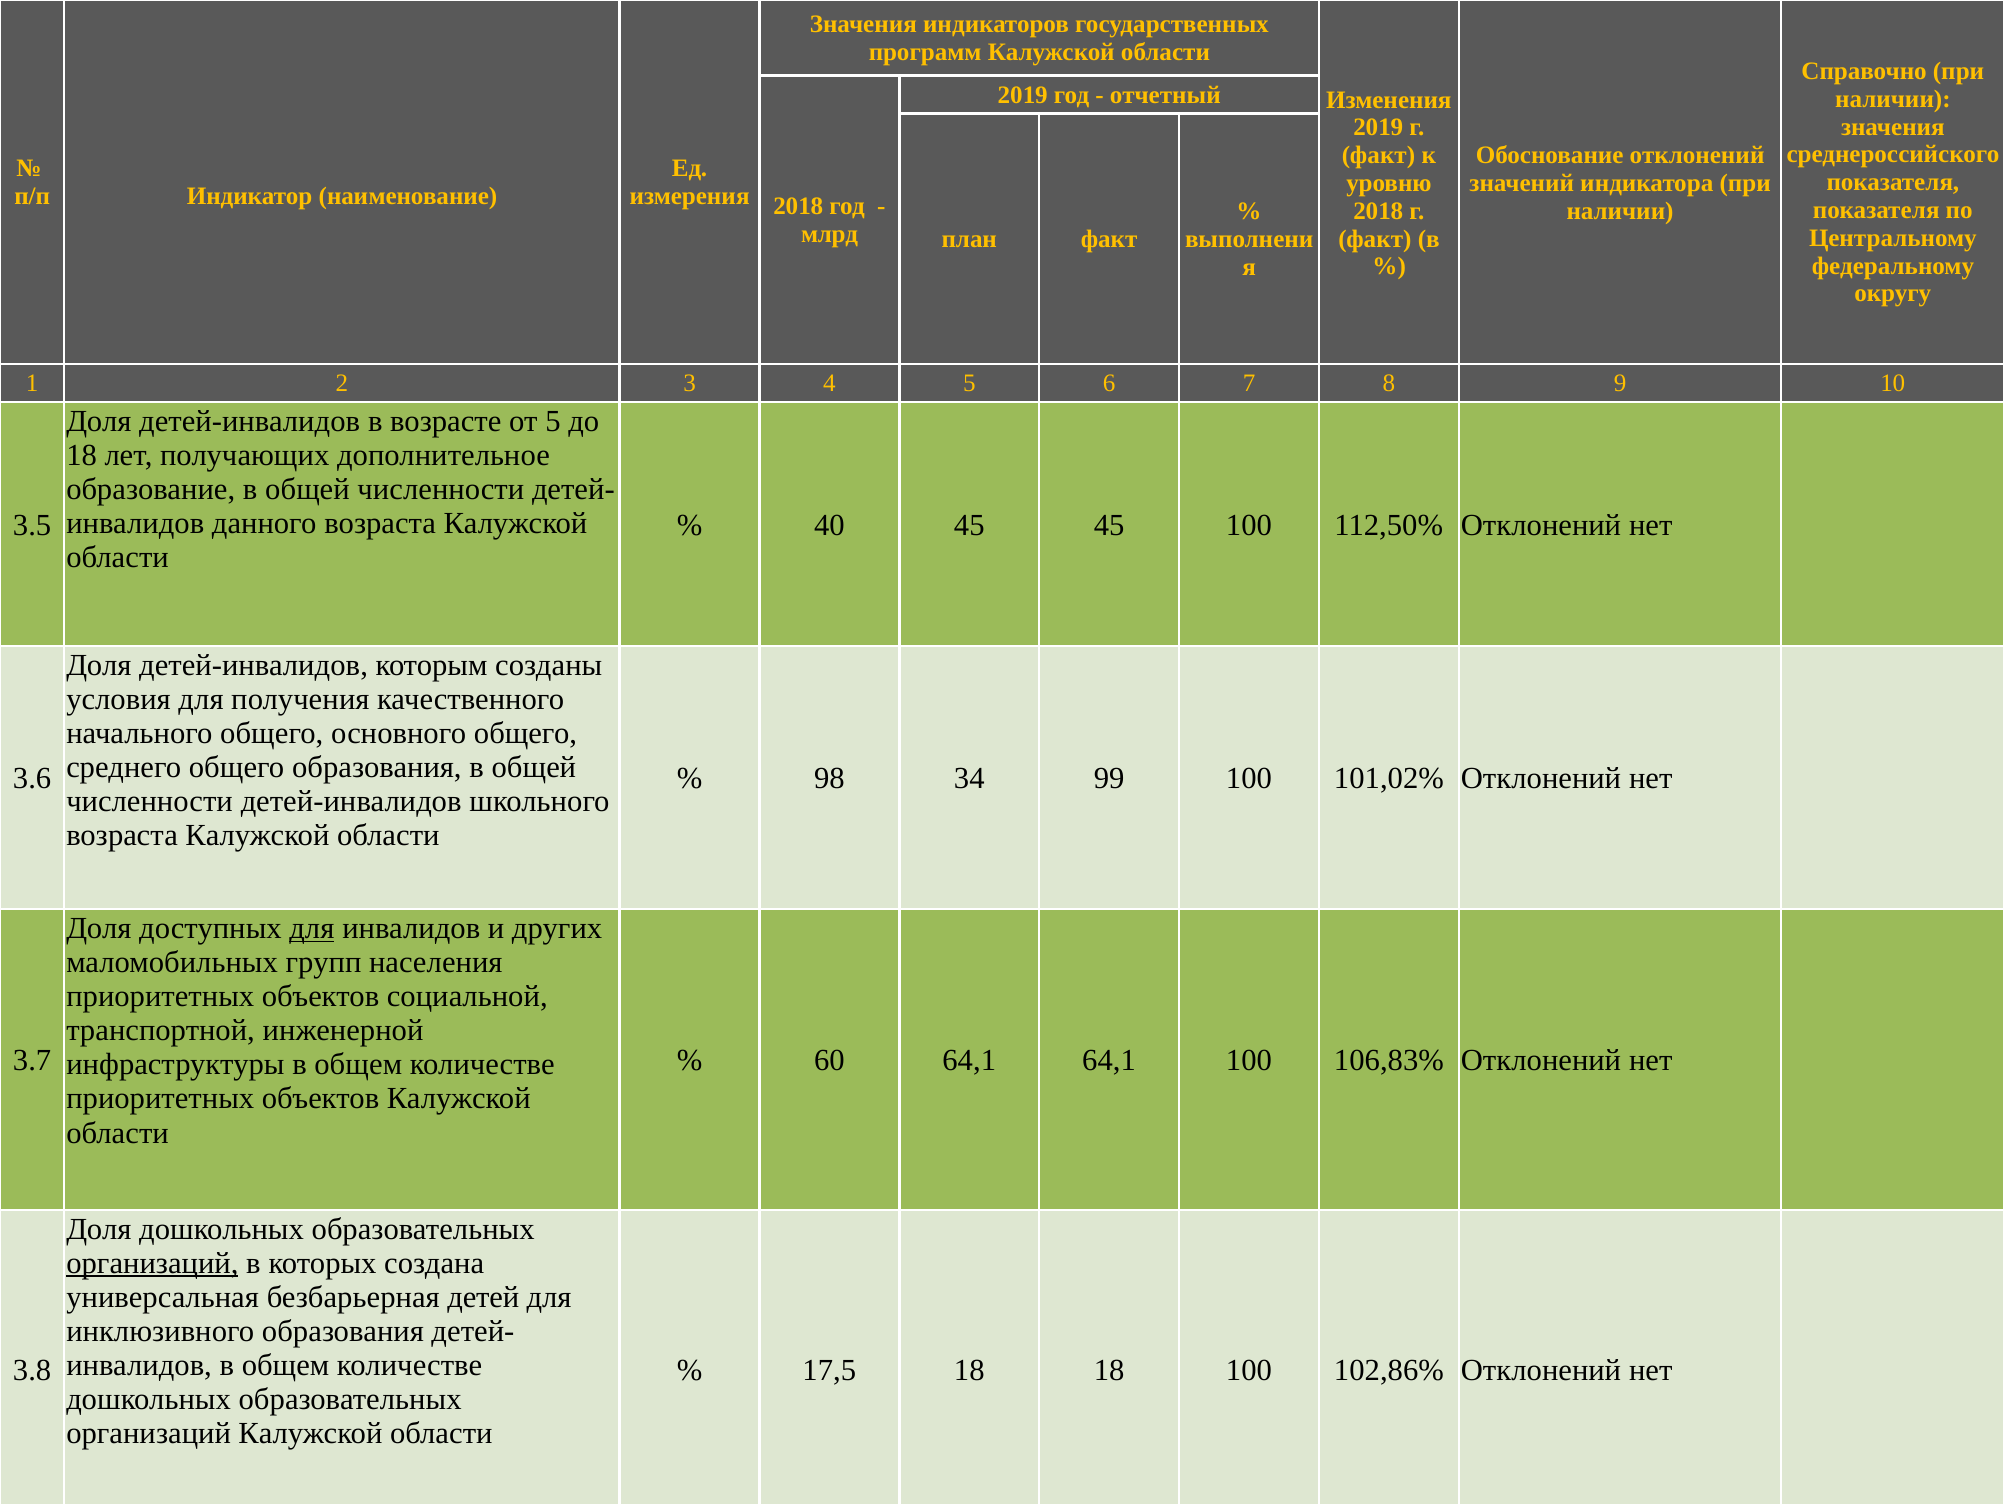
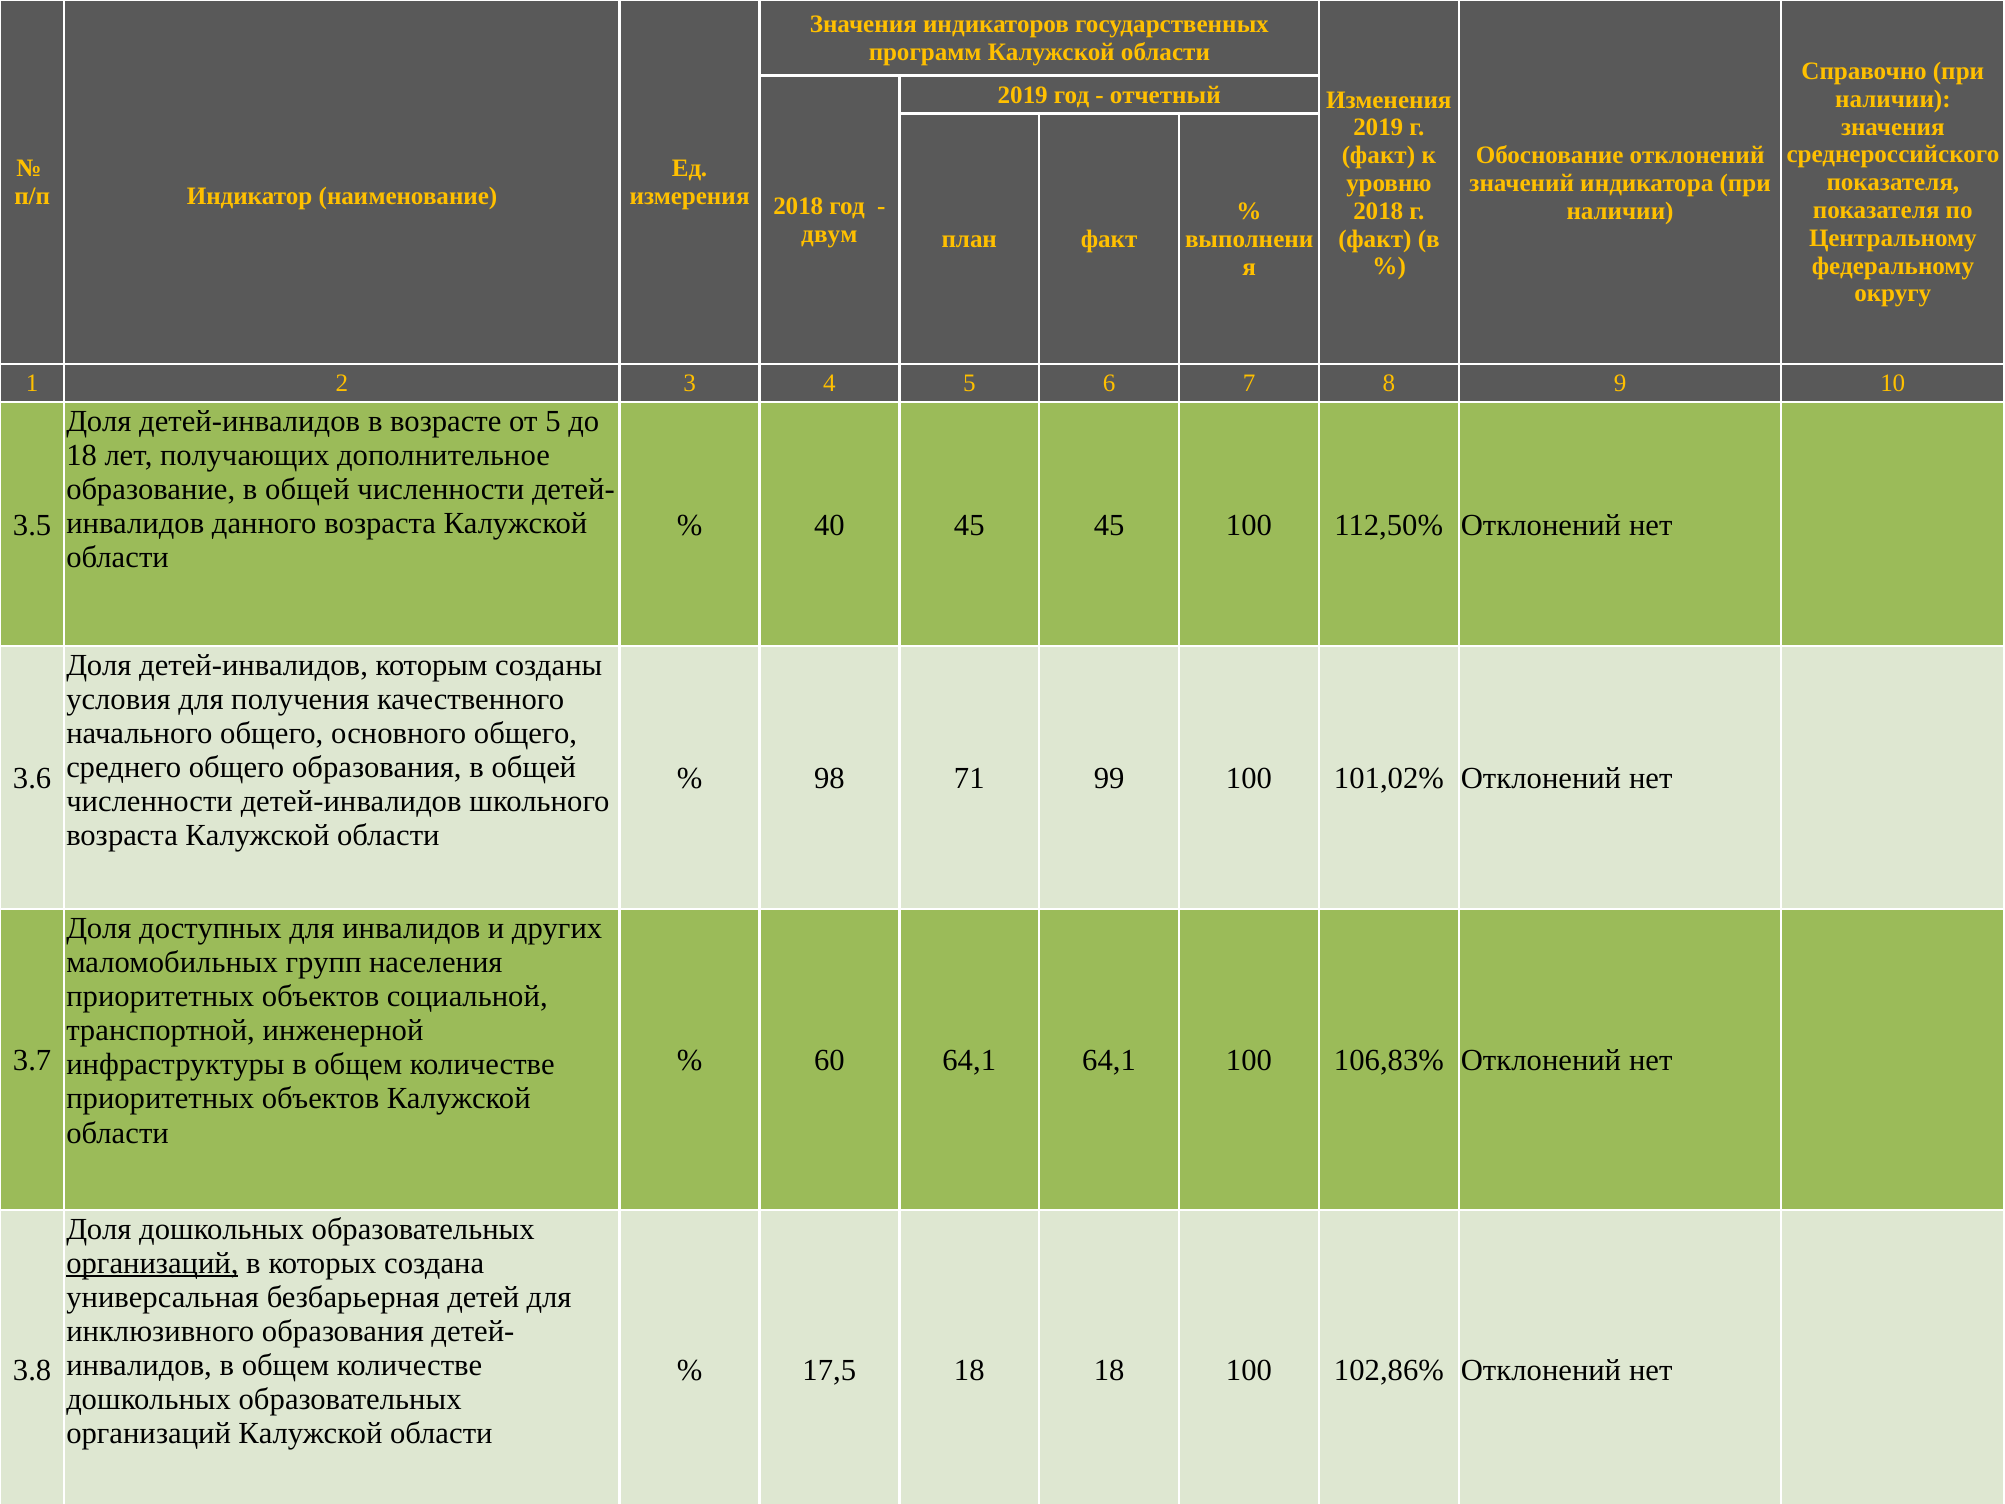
млрд: млрд -> двум (829, 234)
34: 34 -> 71 (969, 778)
для underline: present -> none (312, 928)
